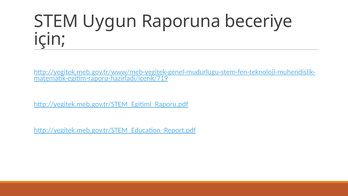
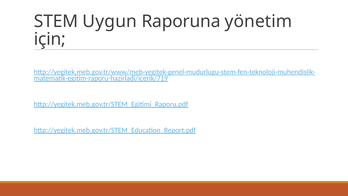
beceriye: beceriye -> yönetim (258, 21)
